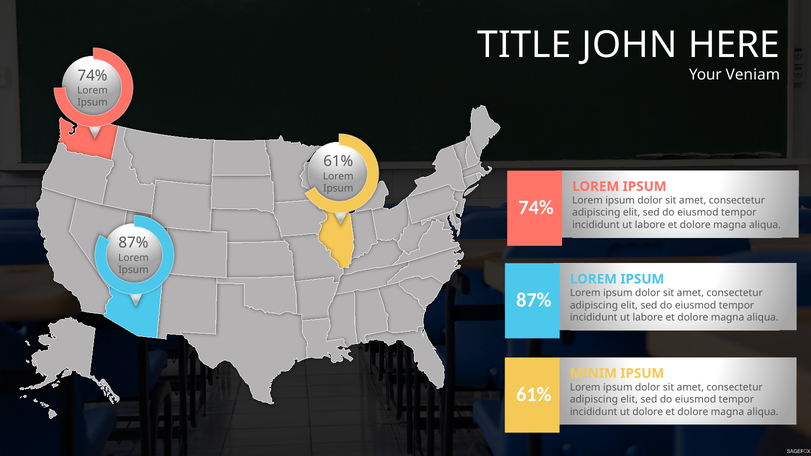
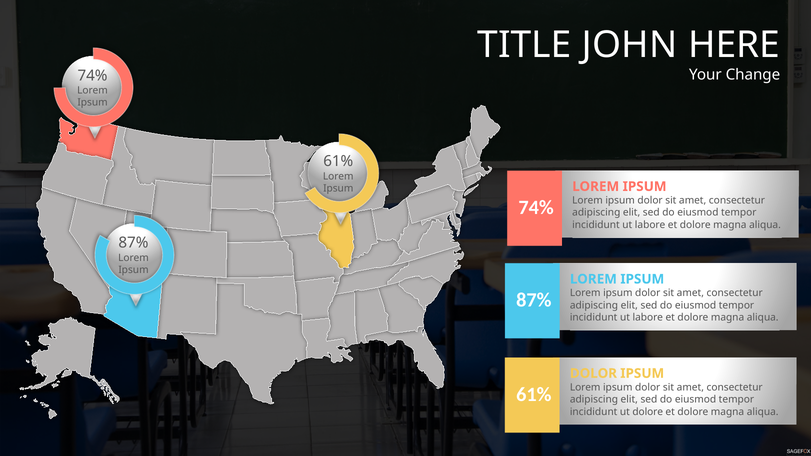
Veniam: Veniam -> Change (753, 75)
MINIM: MINIM -> DOLOR (593, 374)
